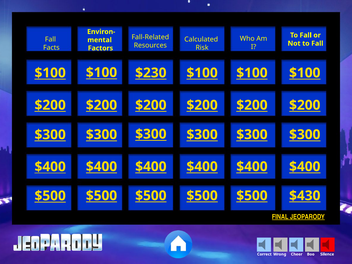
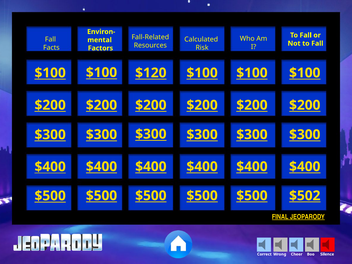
$230: $230 -> $120 (151, 73)
$430: $430 -> $502 (305, 196)
